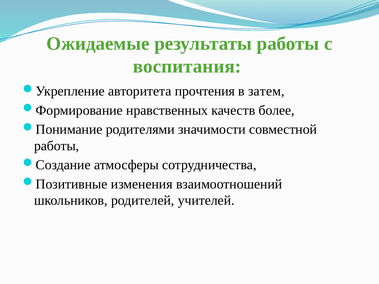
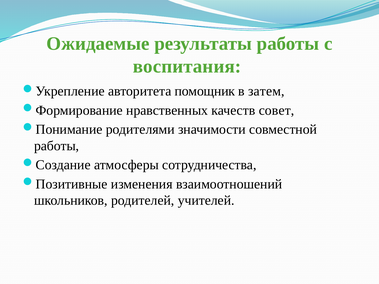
прочтения: прочтения -> помощник (205, 91)
более: более -> совет (277, 110)
